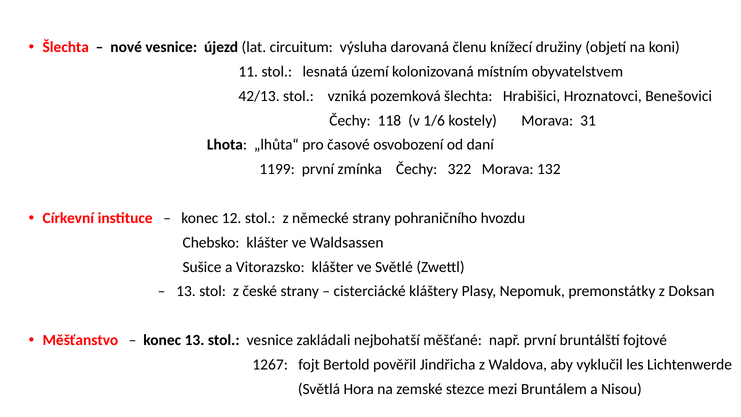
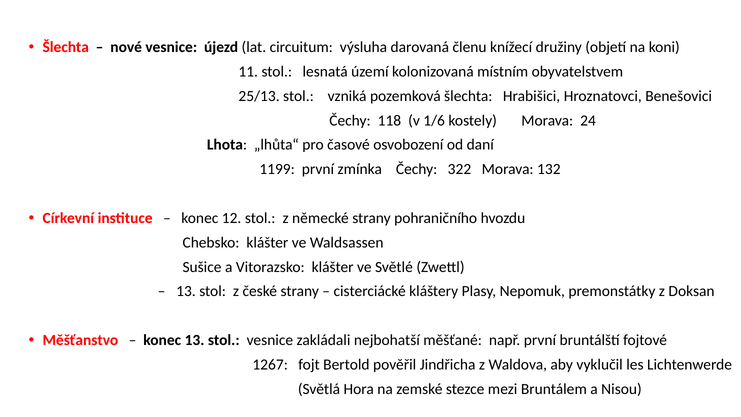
42/13: 42/13 -> 25/13 (259, 96)
31: 31 -> 24 (588, 120)
